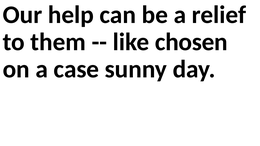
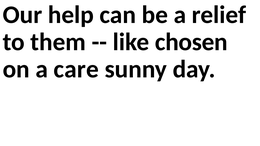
case: case -> care (76, 69)
